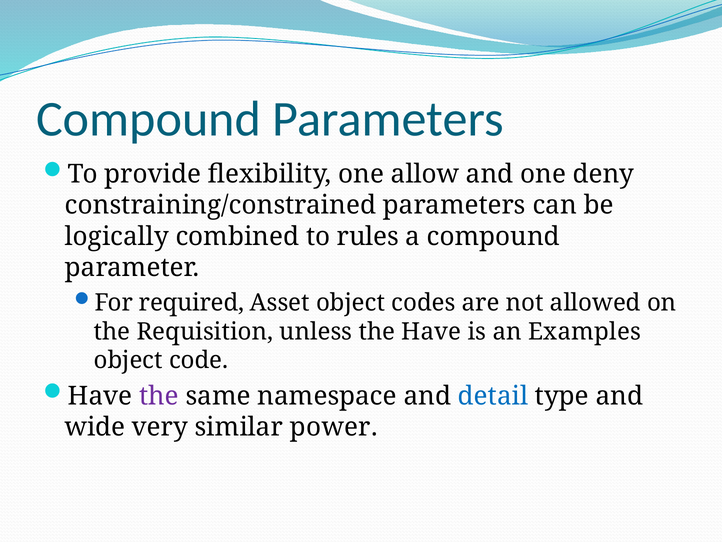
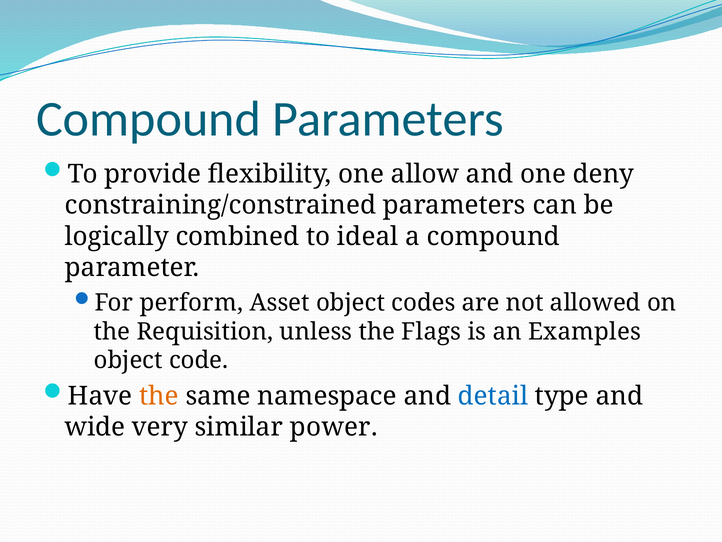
rules: rules -> ideal (368, 236)
required: required -> perform (191, 302)
the Have: Have -> Flags (431, 331)
the colour: purple -> orange (159, 396)
